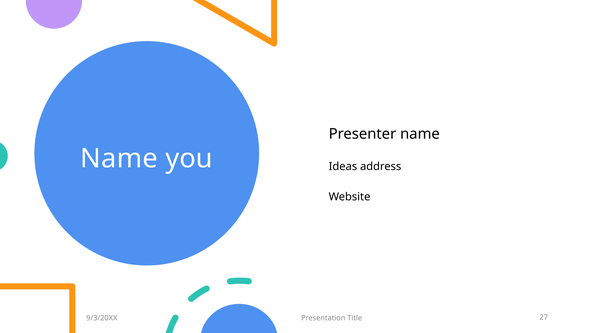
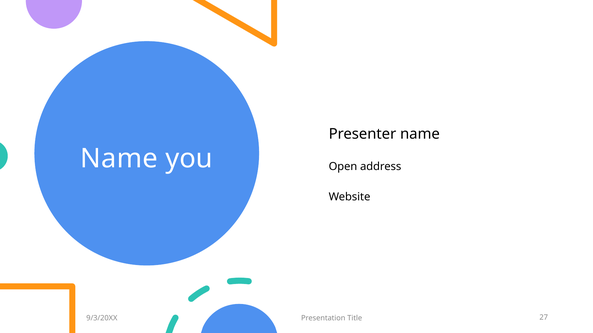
Ideas: Ideas -> Open (343, 167)
